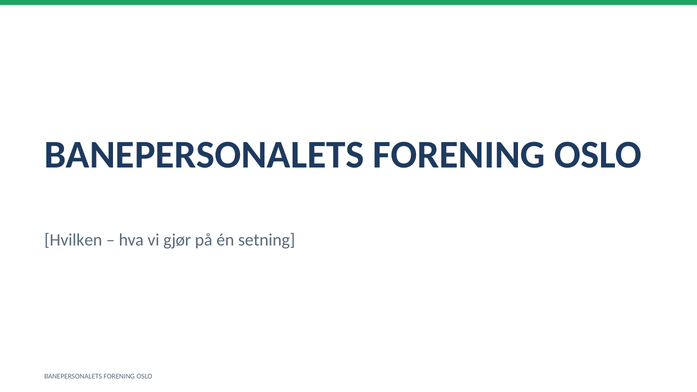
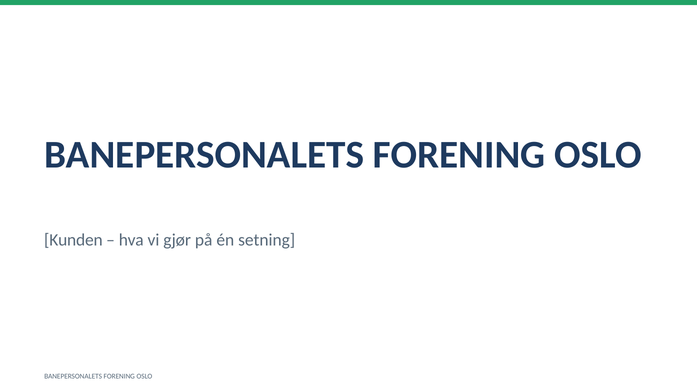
Hvilken: Hvilken -> Kunden (73, 240)
